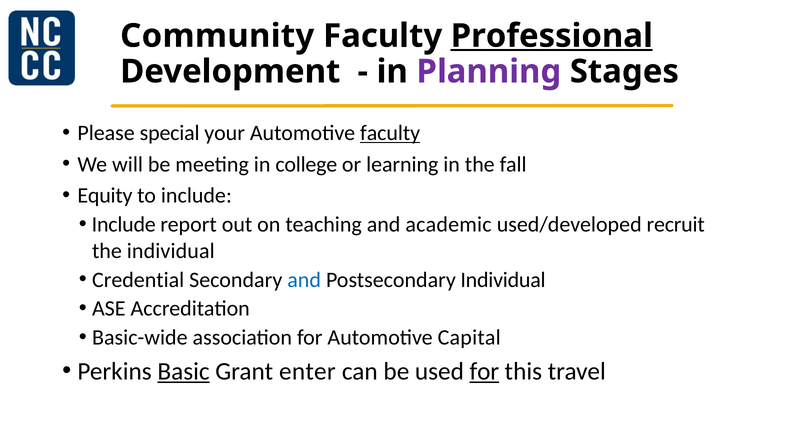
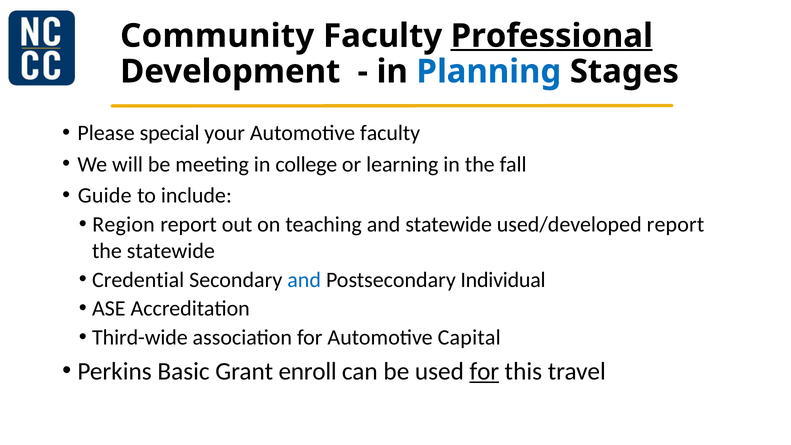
Planning colour: purple -> blue (489, 71)
faculty underline: present -> none (390, 133)
Equity: Equity -> Guide (105, 196)
Include: Include -> Region (124, 225)
and academic: academic -> statewide (449, 225)
used/developed recruit: recruit -> report (675, 225)
the individual: individual -> statewide (171, 251)
Basic-wide: Basic-wide -> Third-wide (140, 338)
Basic underline: present -> none (184, 371)
enter: enter -> enroll (308, 371)
